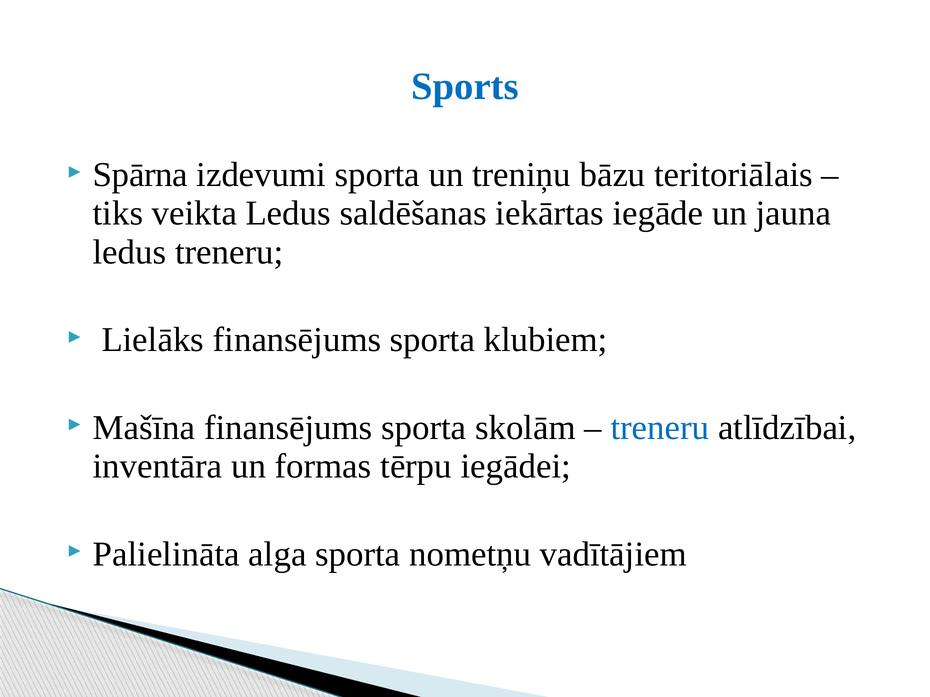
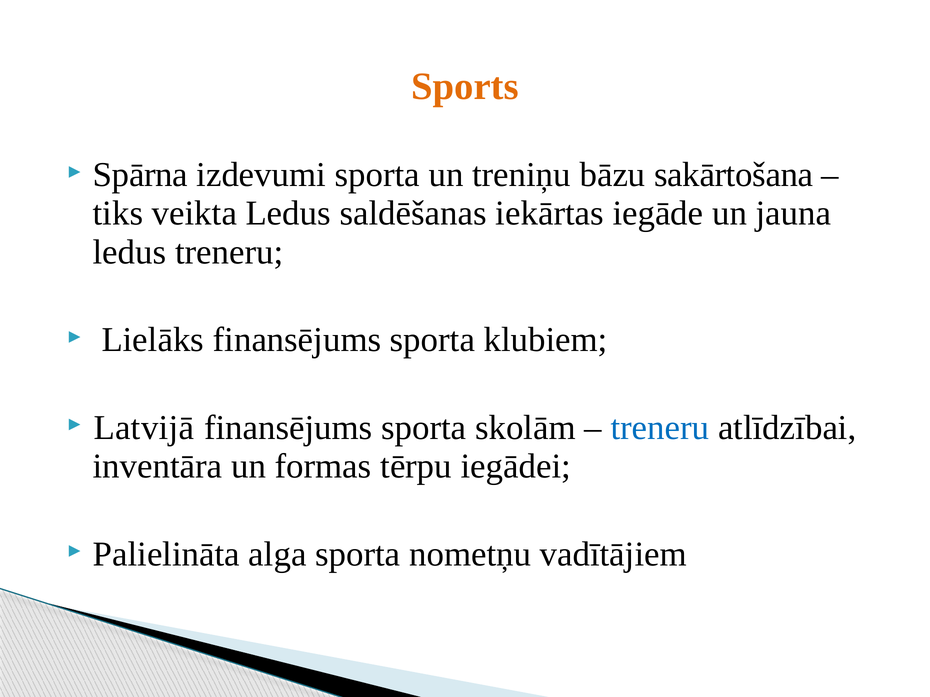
Sports colour: blue -> orange (465, 86)
teritoriālais: teritoriālais -> sakārtošana (734, 175)
Mašīna: Mašīna -> Latvijā (144, 428)
